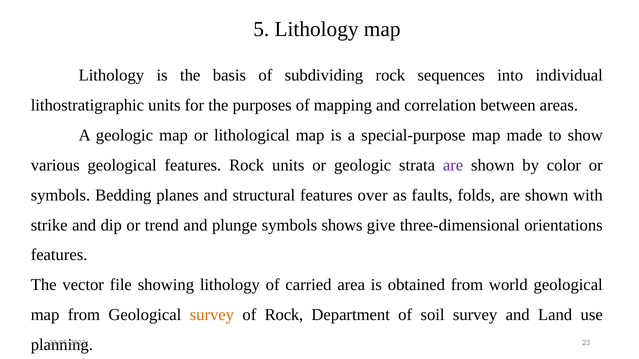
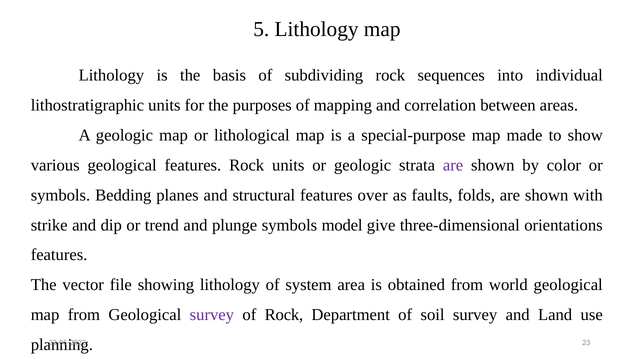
shows: shows -> model (342, 225)
carried: carried -> system (308, 285)
survey colour: orange -> purple (212, 315)
